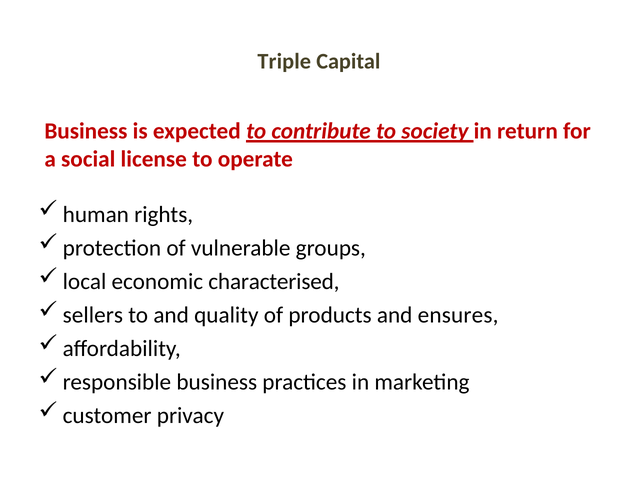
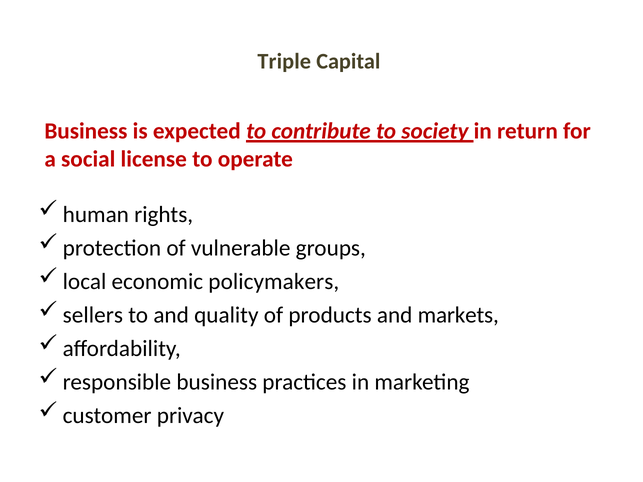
characterised: characterised -> policymakers (274, 282)
ensures: ensures -> markets (458, 315)
